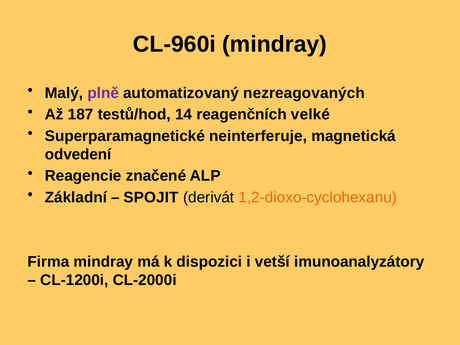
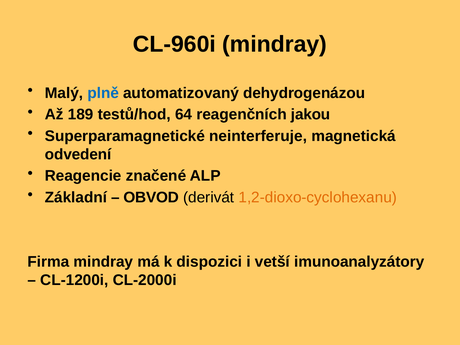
plně colour: purple -> blue (103, 93)
nezreagovaných: nezreagovaných -> dehydrogenázou (304, 93)
187: 187 -> 189 (81, 115)
14: 14 -> 64 (184, 115)
velké: velké -> jakou (311, 115)
SPOJIT: SPOJIT -> OBVOD (151, 197)
